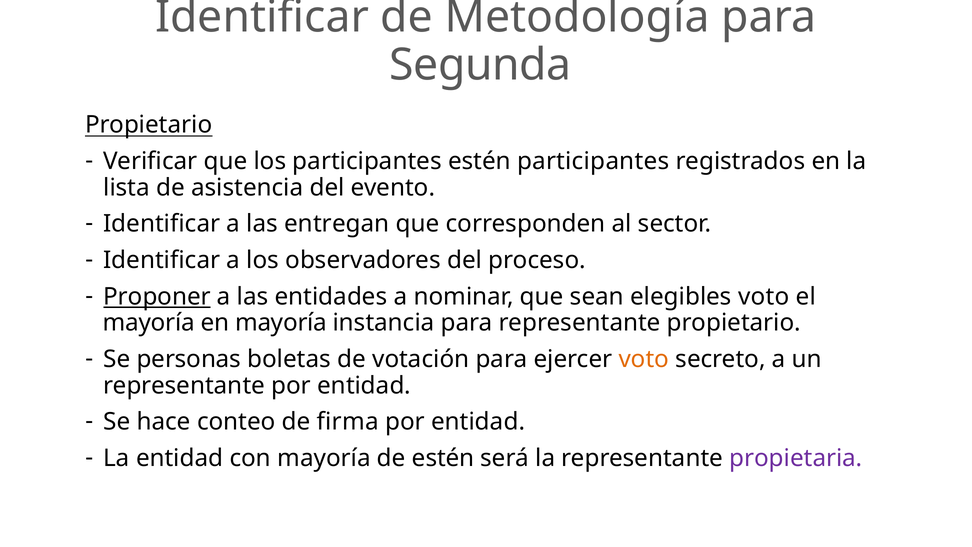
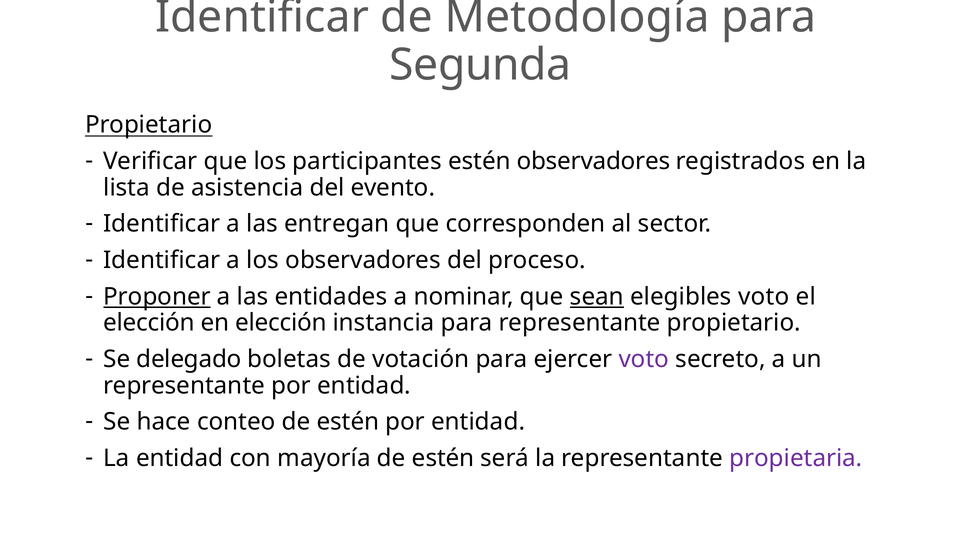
estén participantes: participantes -> observadores (593, 161)
sean underline: none -> present (597, 297)
mayoría: mayoría -> elección (149, 323)
en mayoría: mayoría -> elección (281, 323)
personas: personas -> delegado (189, 359)
voto colour: orange -> purple (644, 359)
conteo de firma: firma -> estén (348, 422)
